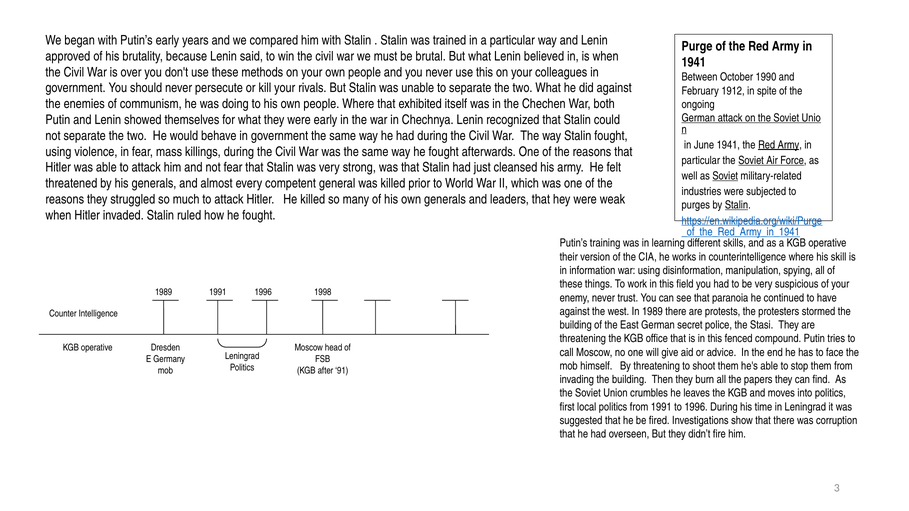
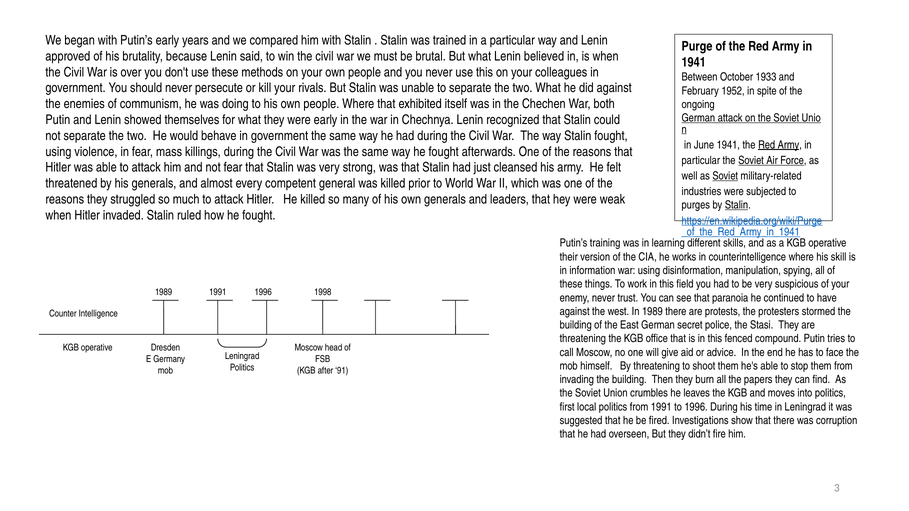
1990: 1990 -> 1933 (766, 77)
1912: 1912 -> 1952 (733, 91)
